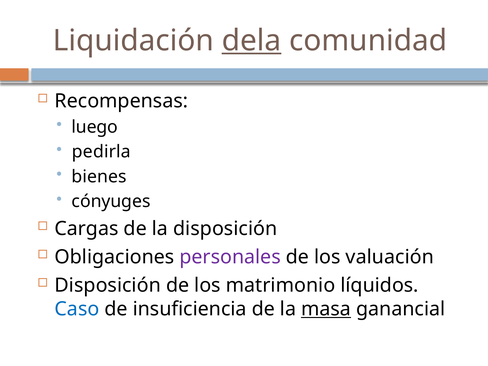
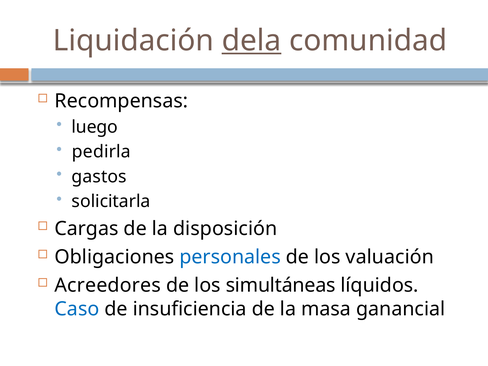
bienes: bienes -> gastos (99, 177)
cónyuges: cónyuges -> solicitarla (111, 202)
personales colour: purple -> blue (230, 257)
Disposición: Disposición -> Acreedores (108, 285)
matrimonio: matrimonio -> simultáneas (281, 285)
masa underline: present -> none (326, 309)
